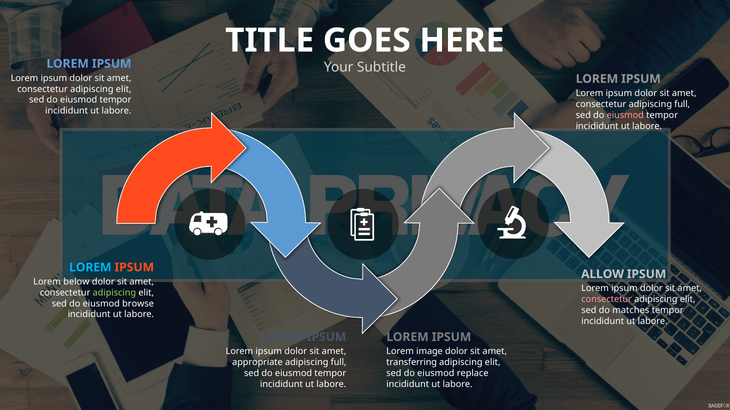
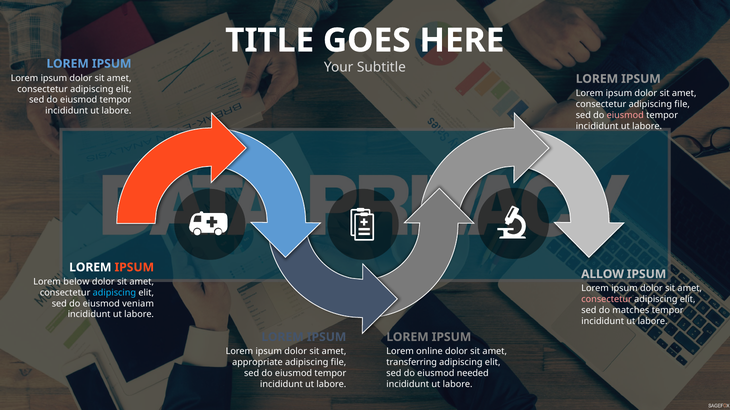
consectetur adipiscing full: full -> file (682, 104)
LOREM colour: light blue -> white (90, 268)
adipiscing colour: light green -> light blue (114, 293)
browse: browse -> veniam (138, 304)
image: image -> online (429, 352)
full: full -> file (339, 363)
replace: replace -> needed (473, 374)
